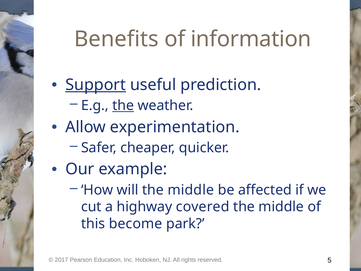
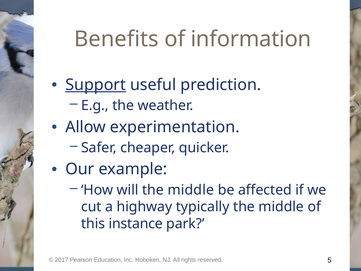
the underline: present -> none (123, 105)
covered: covered -> typically (203, 207)
become: become -> instance (136, 223)
